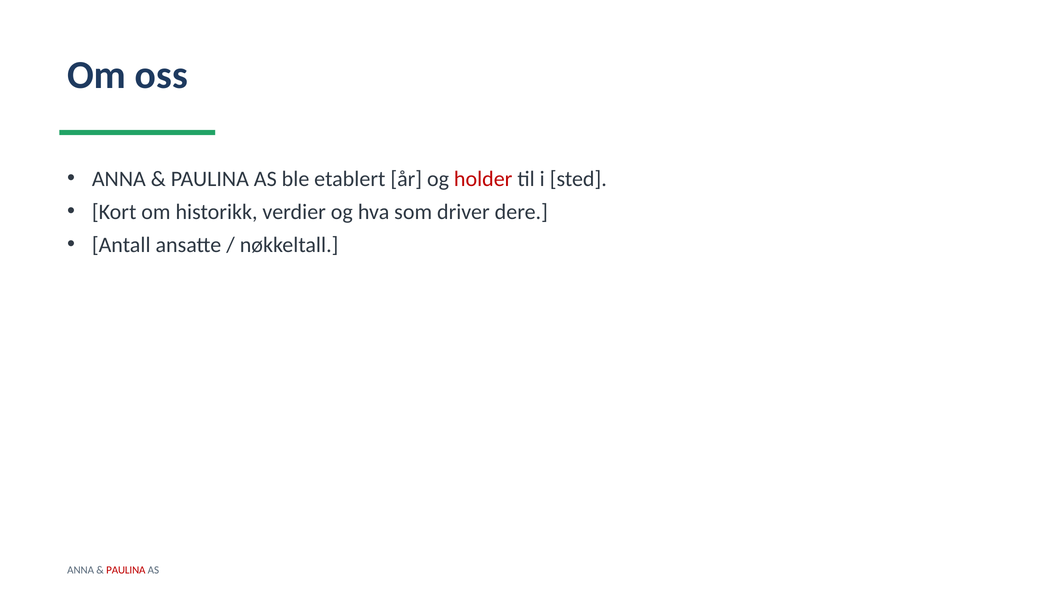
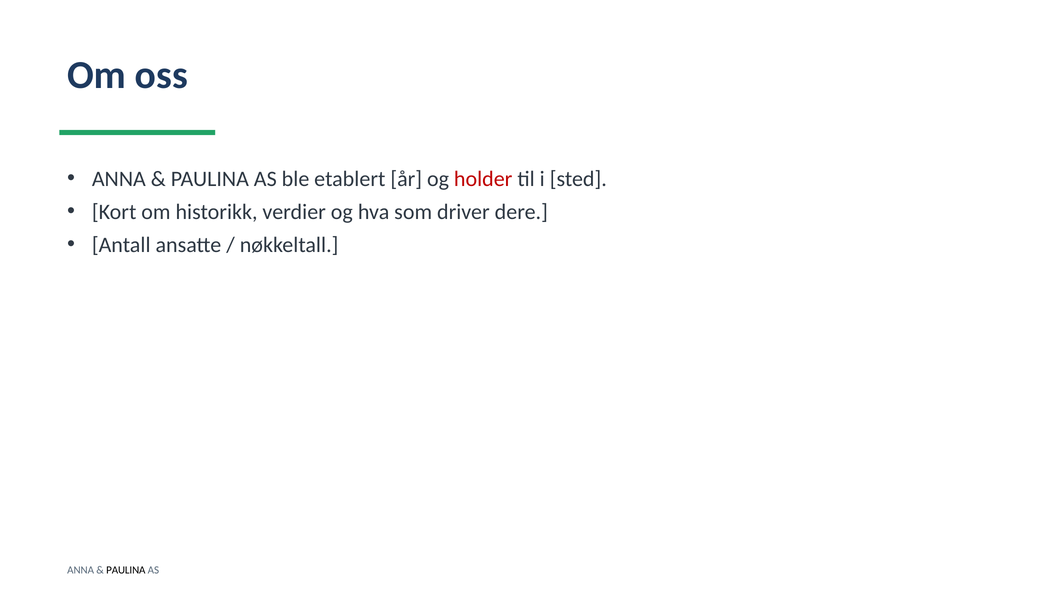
PAULINA colour: red -> black (126, 570)
